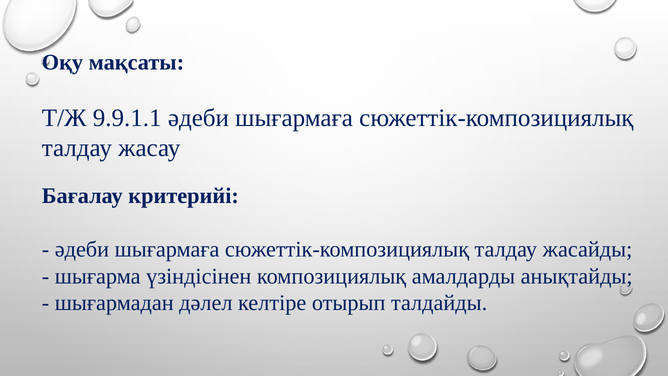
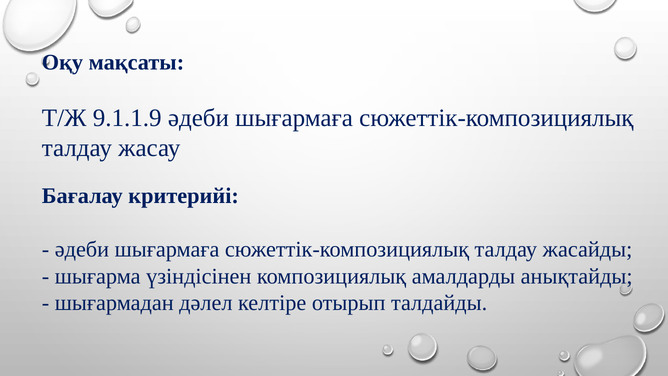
9.9.1.1: 9.9.1.1 -> 9.1.1.9 (127, 118)
